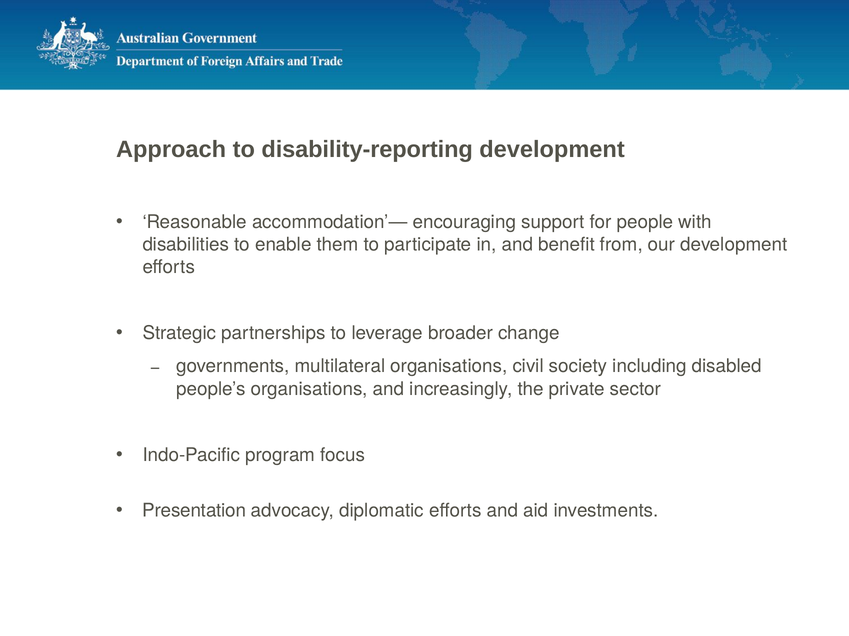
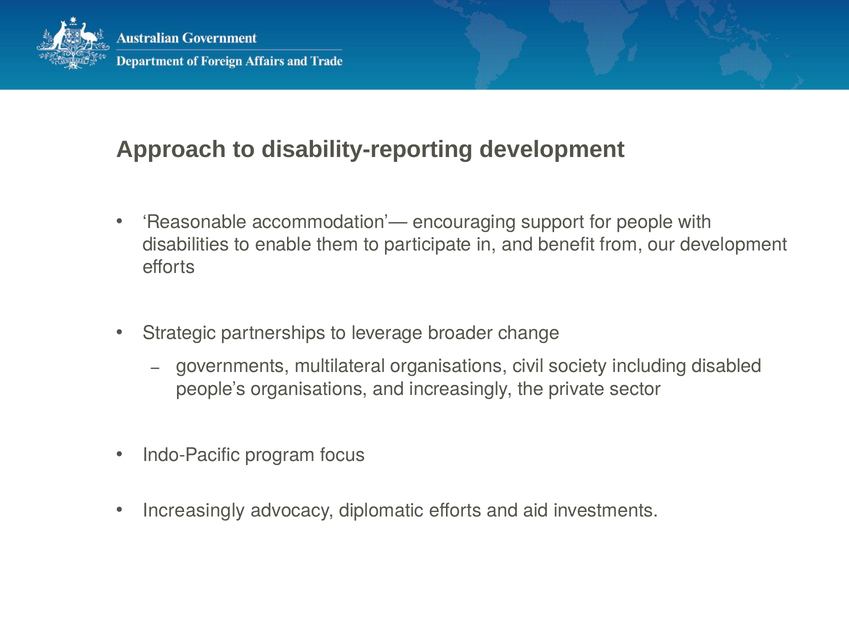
Presentation: Presentation -> Increasingly (194, 511)
